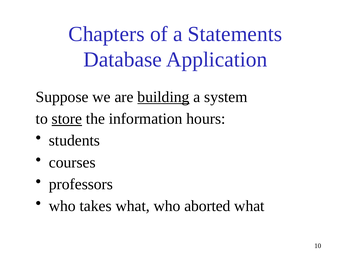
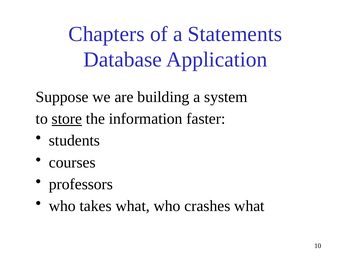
building underline: present -> none (163, 97)
hours: hours -> faster (206, 119)
aborted: aborted -> crashes (207, 206)
